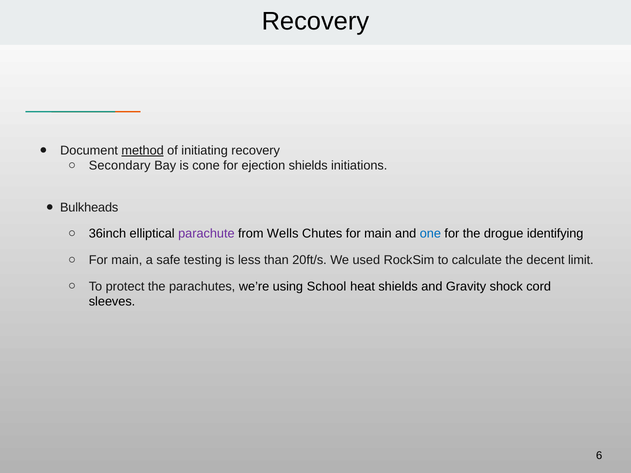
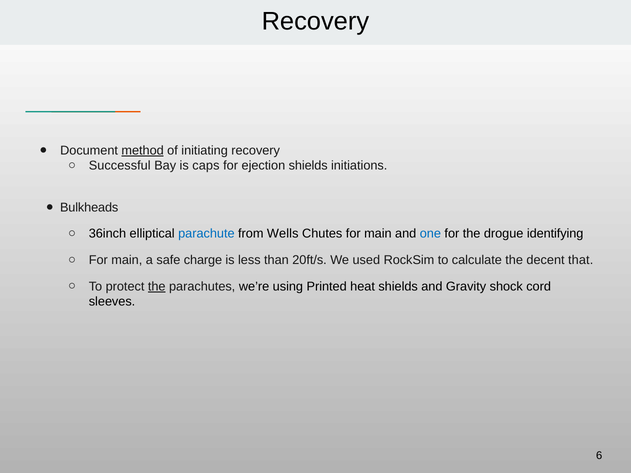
Secondary: Secondary -> Successful (120, 166)
cone: cone -> caps (206, 166)
parachute colour: purple -> blue (206, 234)
testing: testing -> charge (203, 260)
limit: limit -> that (581, 260)
the underline: none -> present (157, 287)
School: School -> Printed (327, 287)
